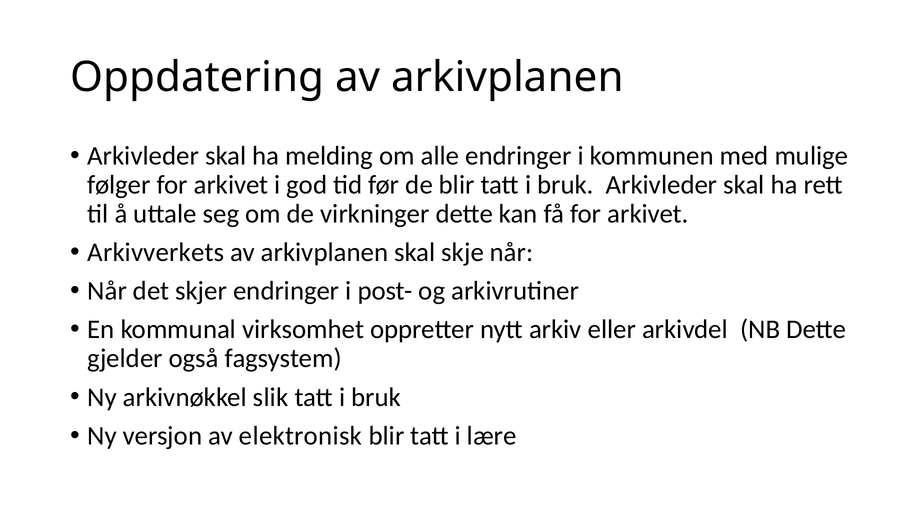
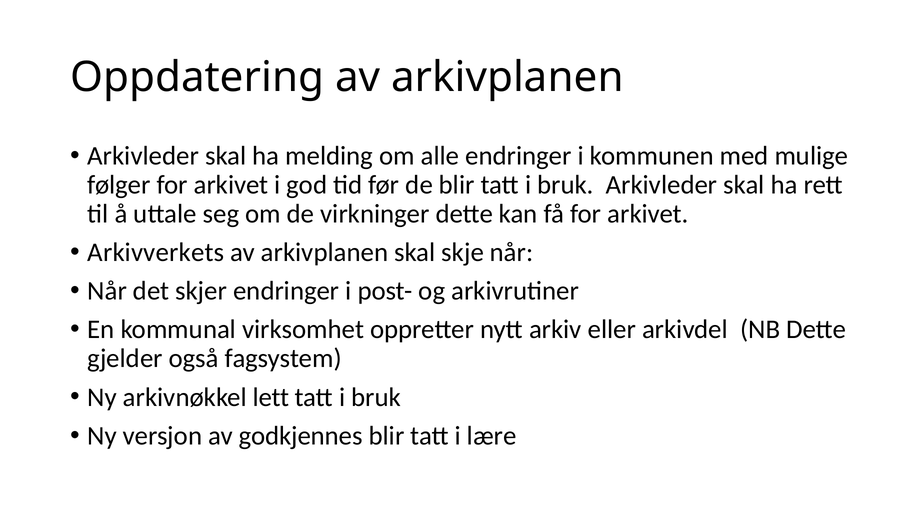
slik: slik -> lett (271, 397)
elektronisk: elektronisk -> godkjennes (301, 436)
